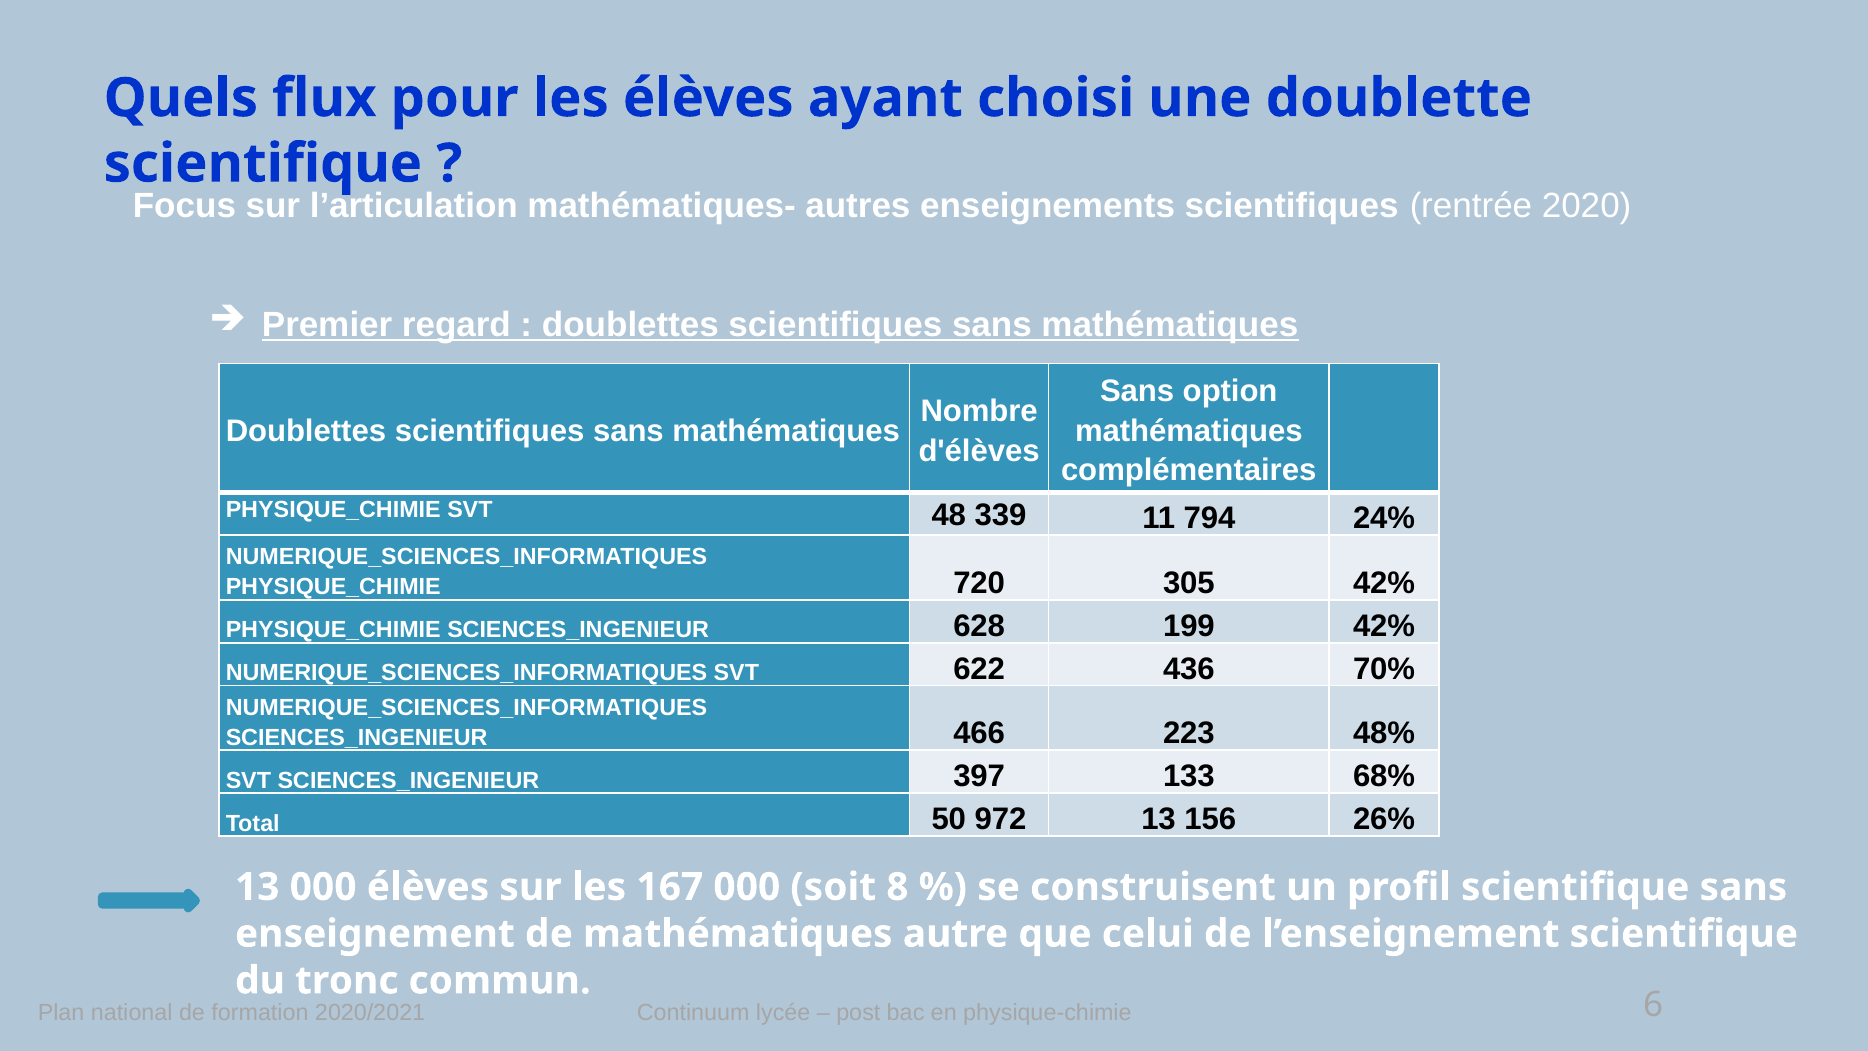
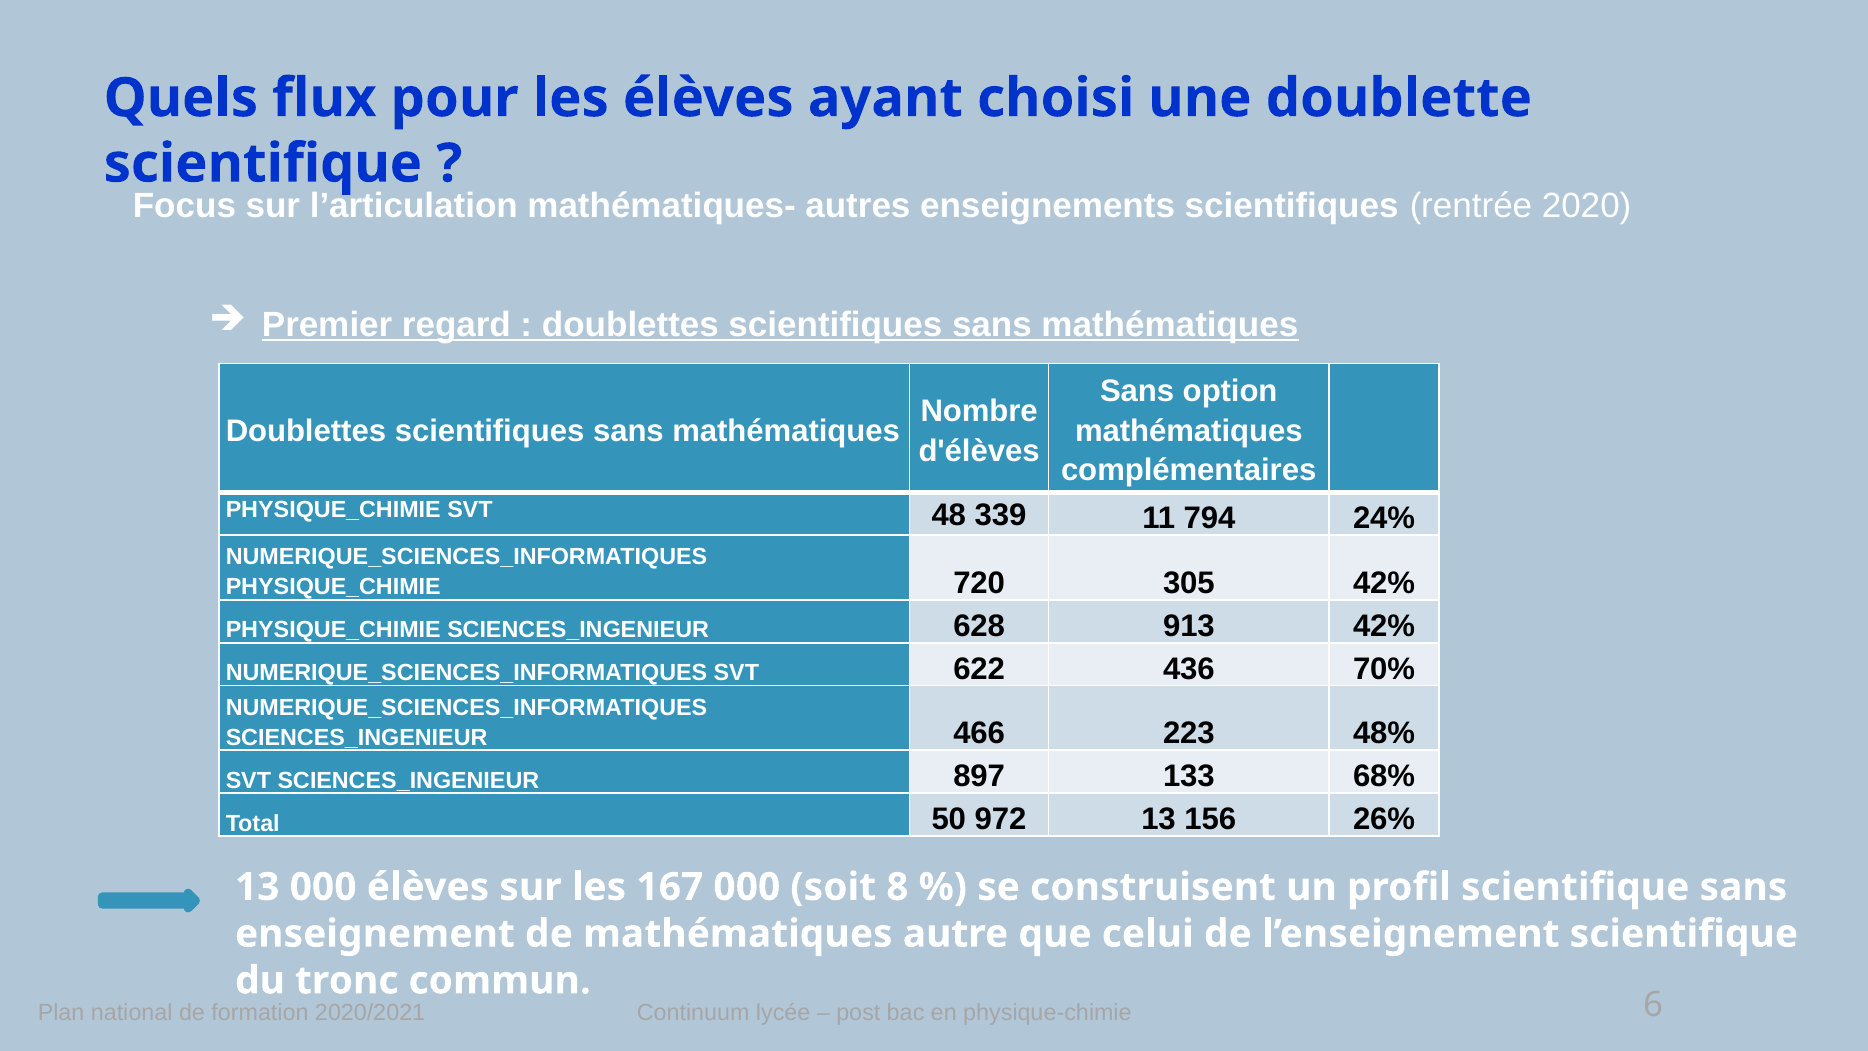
199: 199 -> 913 (1189, 626)
397: 397 -> 897 (979, 776)
